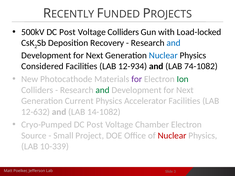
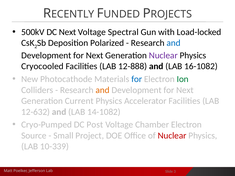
500kV DC Post: Post -> Next (68, 32)
Voltage Colliders: Colliders -> Spectral (123, 32)
Recovery: Recovery -> Polarized (107, 43)
Nuclear colour: blue -> purple (163, 55)
Considered: Considered -> Cryocooled (42, 66)
12-934: 12-934 -> 12-888 (133, 66)
74-1082: 74-1082 -> 16-1082 (201, 66)
for colour: purple -> blue (137, 79)
and colour: green -> orange (103, 90)
